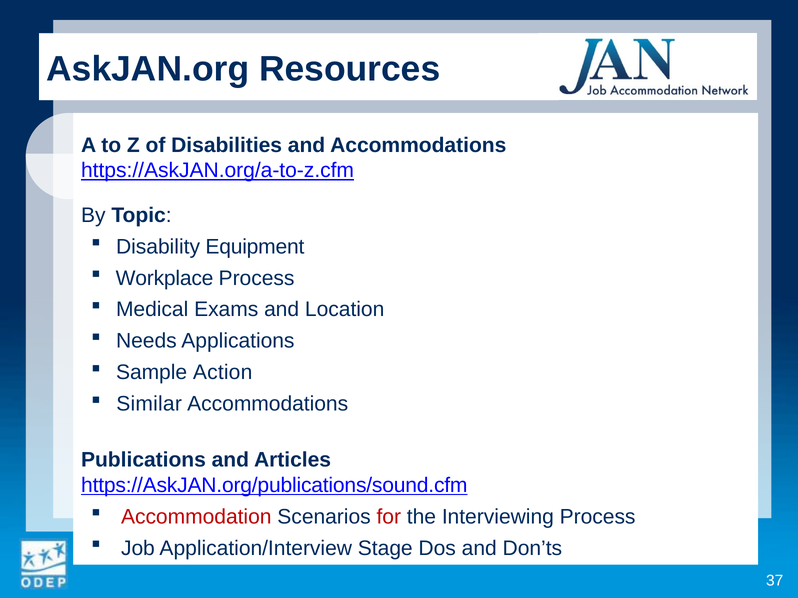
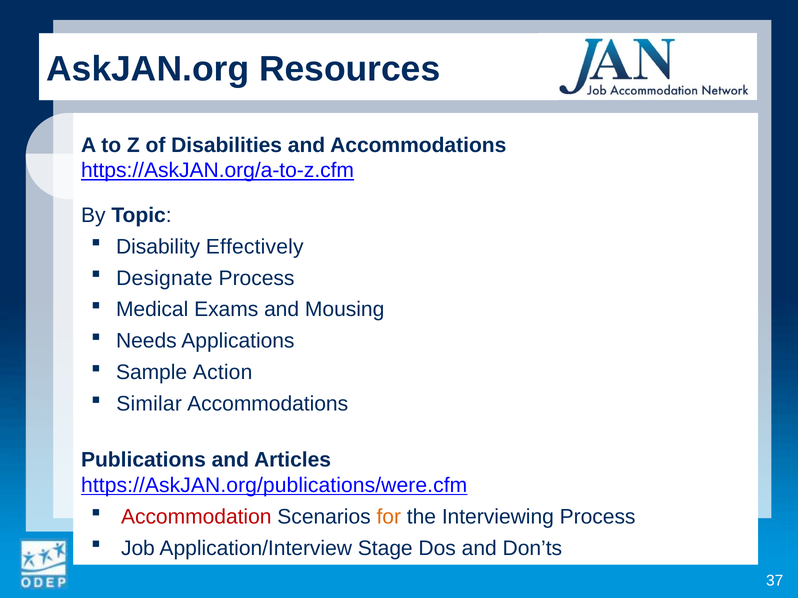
Equipment: Equipment -> Effectively (255, 247)
Workplace: Workplace -> Designate (164, 278)
Location: Location -> Mousing (345, 310)
https://AskJAN.org/publications/sound.cfm: https://AskJAN.org/publications/sound.cfm -> https://AskJAN.org/publications/were.cfm (274, 486)
for colour: red -> orange (389, 517)
